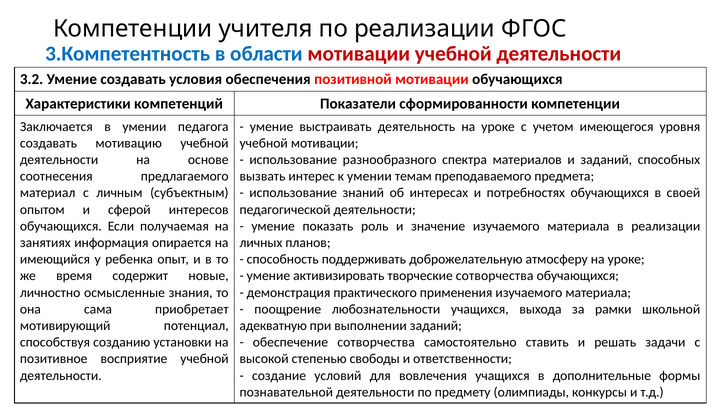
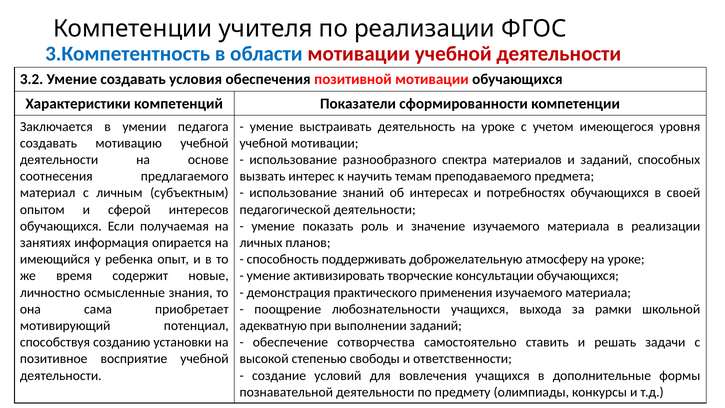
к умении: умении -> научить (370, 176)
творческие сотворчества: сотворчества -> консультации (495, 276)
